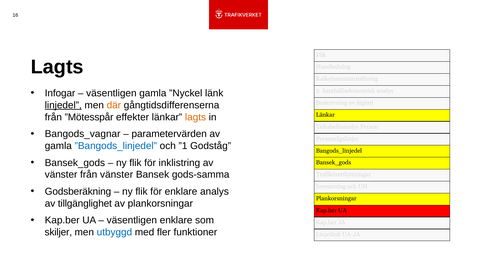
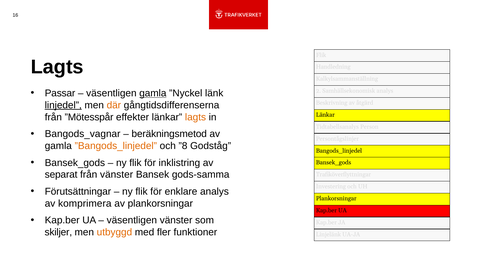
Infogar: Infogar -> Passar (60, 93)
gamla underline: none -> present (153, 93)
parametervärden: parametervärden -> beräkningsmetod (169, 134)
”Bangods_linjedel colour: blue -> orange (116, 146)
”1: ”1 -> ”8 (183, 146)
vänster: vänster -> separat (61, 175)
Godsberäkning: Godsberäkning -> Förutsättningar (78, 192)
tillgänglighet: tillgänglighet -> komprimera (85, 204)
väsentligen enklare: enklare -> vänster (176, 221)
utbyggd colour: blue -> orange (114, 233)
